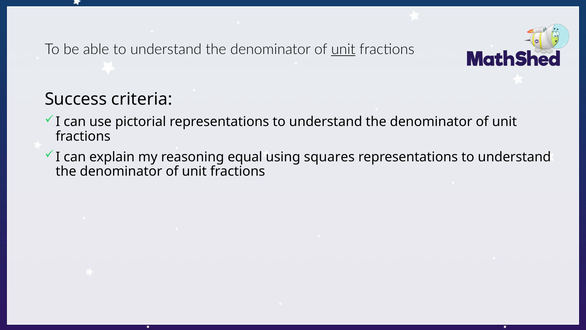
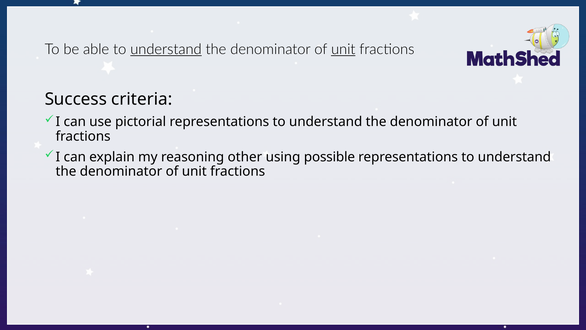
understand underline: none -> present (166, 49)
equal: equal -> other (245, 157)
squares: squares -> possible (329, 157)
